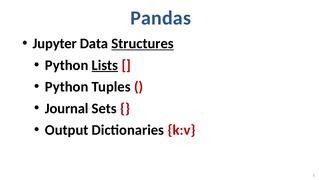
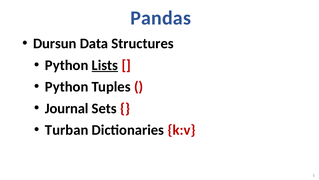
Jupyter: Jupyter -> Dursun (55, 43)
Structures underline: present -> none (143, 43)
Output: Output -> Turban (67, 130)
